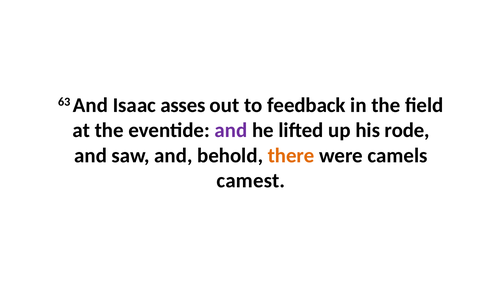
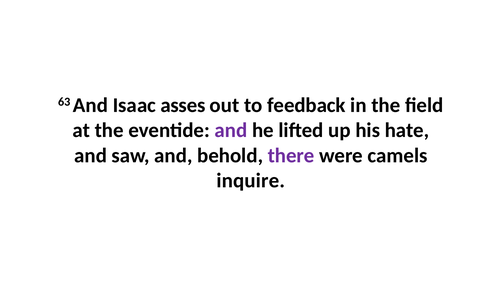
rode: rode -> hate (407, 130)
there colour: orange -> purple (291, 155)
camest: camest -> inquire (251, 180)
